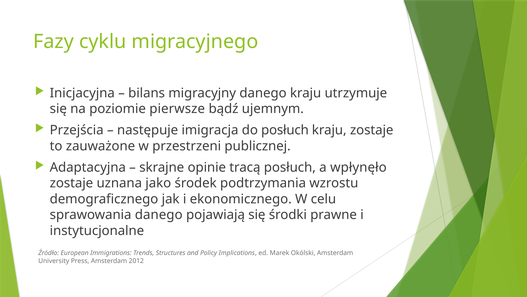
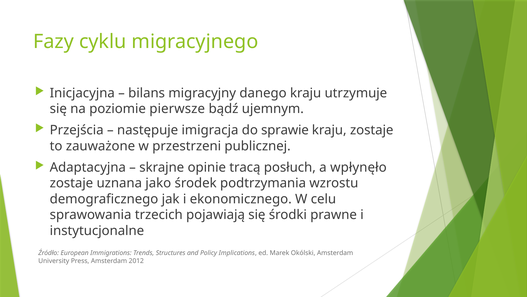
do posłuch: posłuch -> sprawie (285, 130)
sprawowania danego: danego -> trzecich (159, 215)
